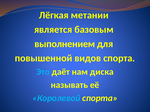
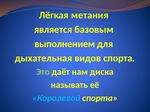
метании: метании -> метания (90, 15)
повышенной: повышенной -> дыхательная (44, 58)
Это colour: light blue -> light green (43, 72)
